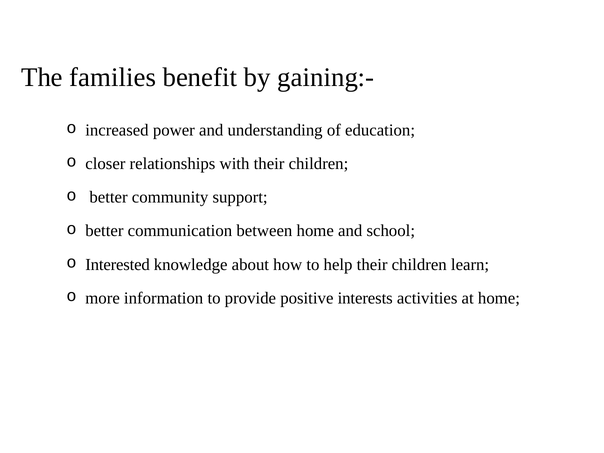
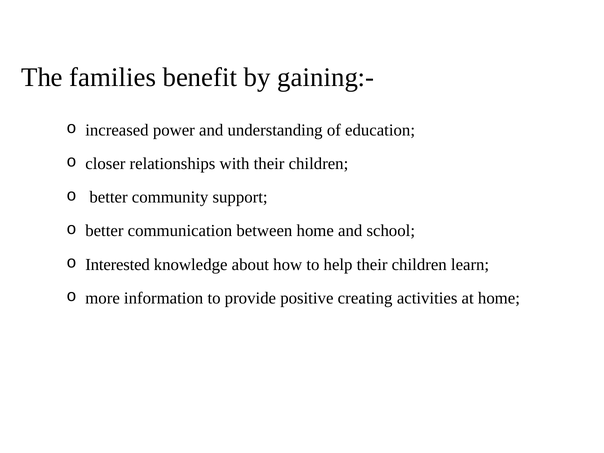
interests: interests -> creating (365, 298)
